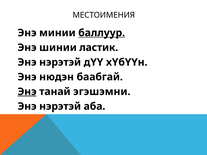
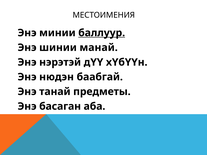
ластик: ластик -> манай (99, 48)
Энэ underline: present -> none (27, 92)
эгэшэмни: эгэшэмни -> предметы (102, 92)
нэрэтэй: нэрэтэй -> басаган (60, 106)
